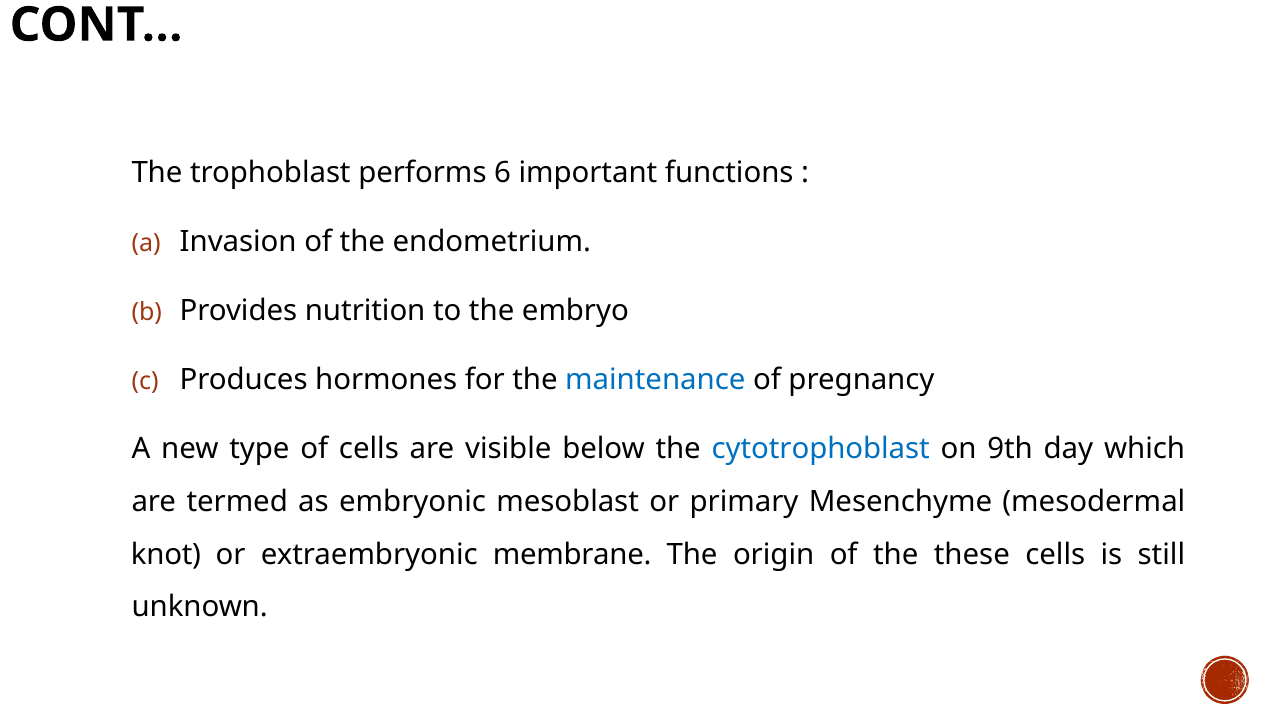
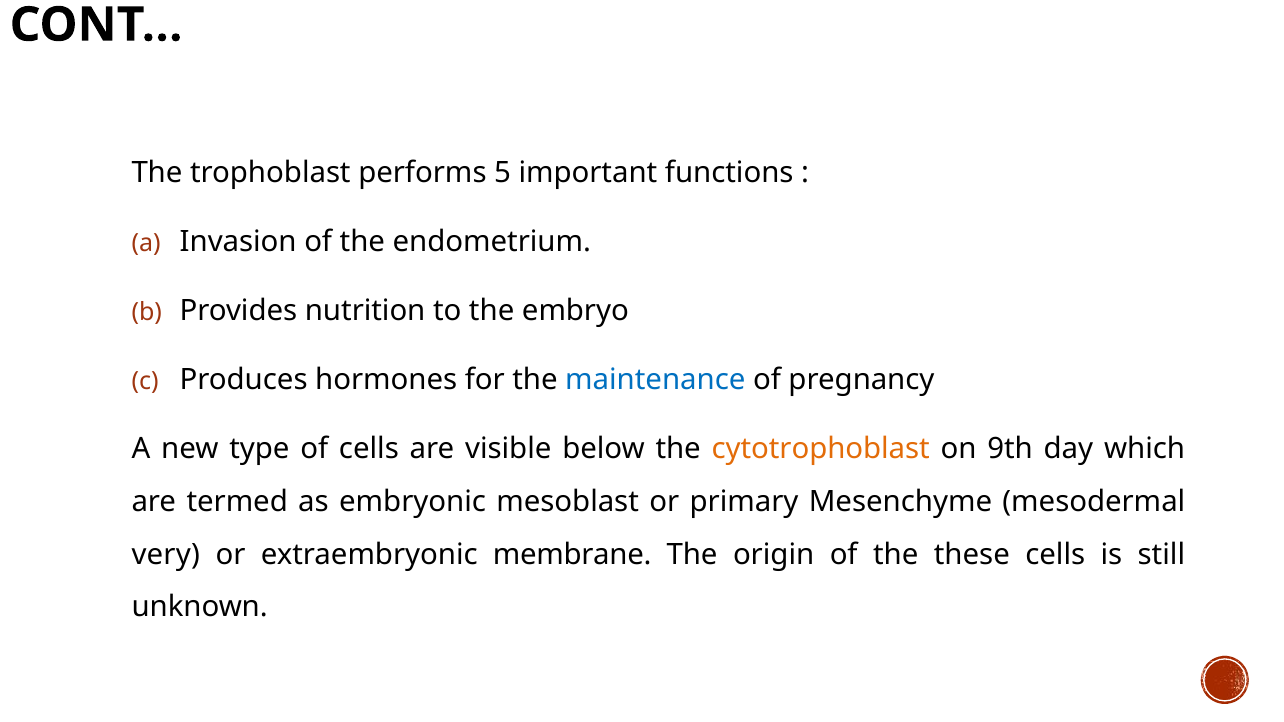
6: 6 -> 5 (503, 173)
cytotrophoblast colour: blue -> orange (821, 449)
knot: knot -> very (166, 555)
